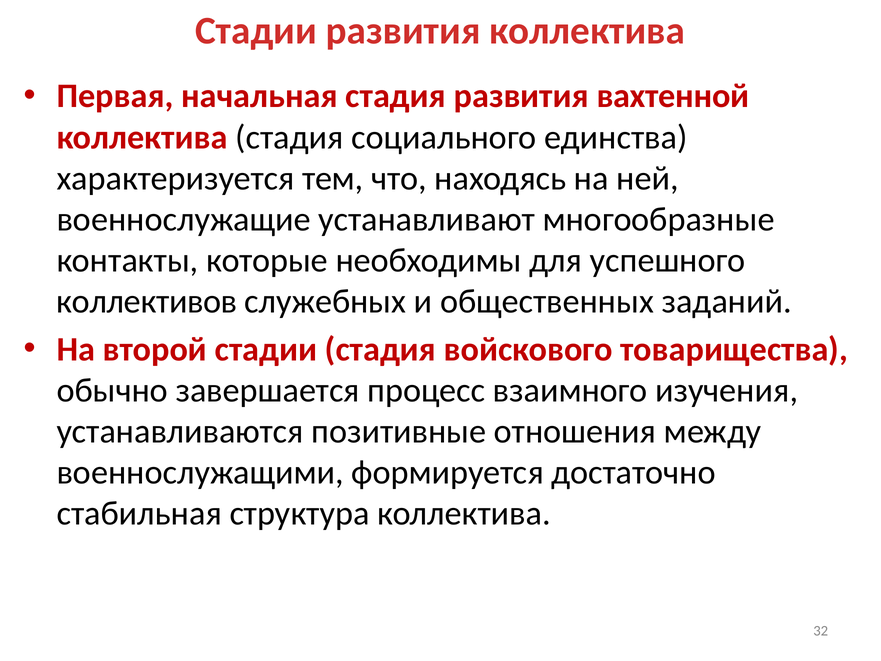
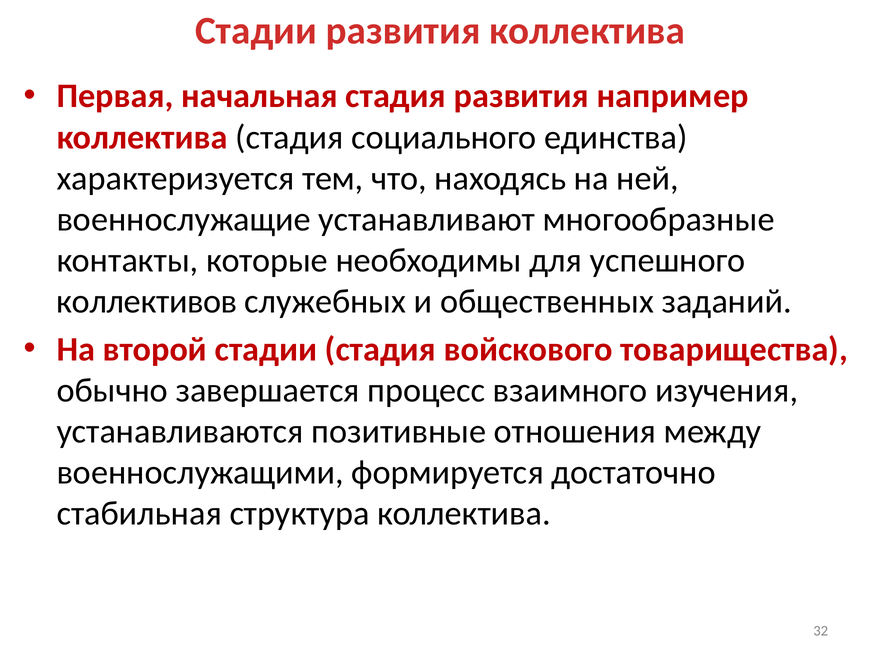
вахтенной: вахтенной -> например (673, 96)
